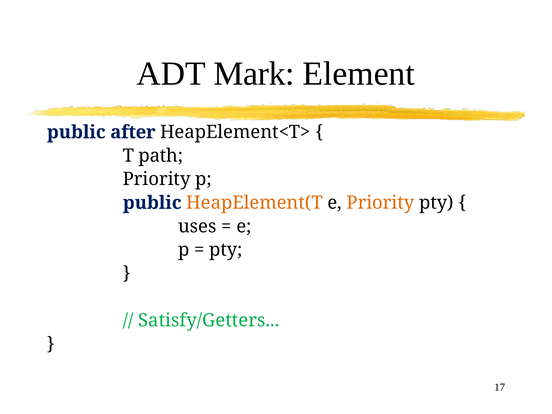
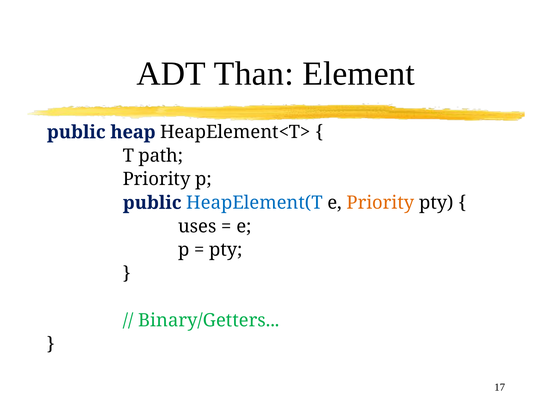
Mark: Mark -> Than (254, 74)
after: after -> heap (133, 132)
HeapElement(T colour: orange -> blue (254, 203)
Satisfy/Getters: Satisfy/Getters -> Binary/Getters (209, 320)
